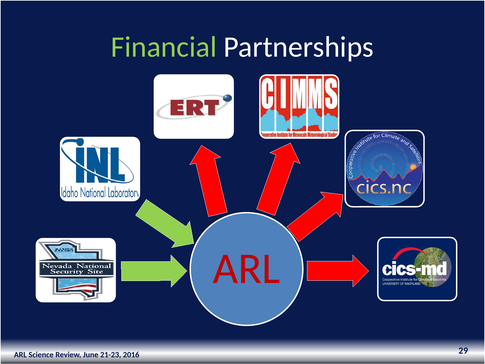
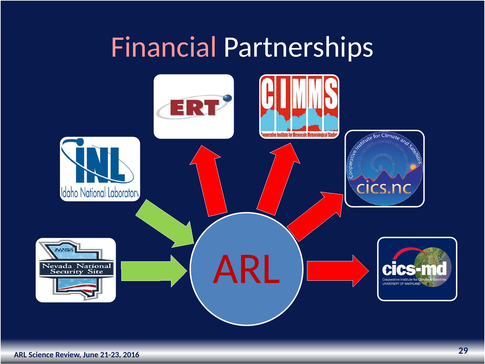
Financial colour: light green -> pink (164, 47)
